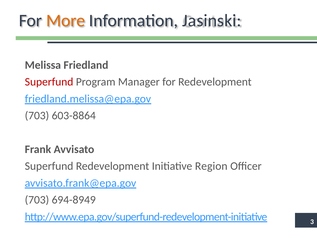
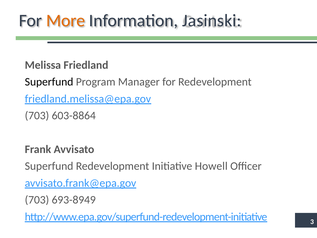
Superfund colour: red -> black (49, 82)
Region: Region -> Howell (211, 166)
694-8949: 694-8949 -> 693-8949 (74, 200)
